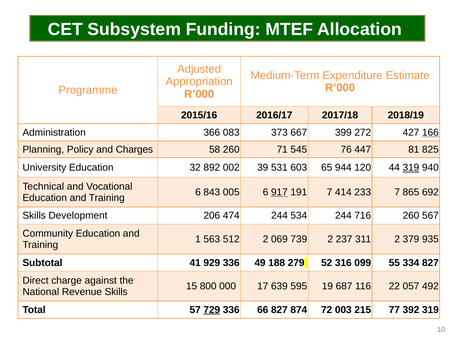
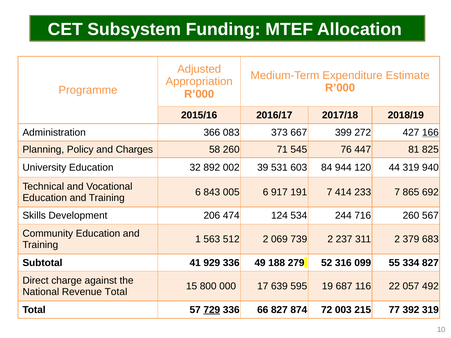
65: 65 -> 84 (327, 168)
319 underline: present -> none (411, 168)
917 underline: present -> none (279, 192)
474 244: 244 -> 124 (279, 216)
935: 935 -> 683 (430, 239)
Revenue Skills: Skills -> Total (116, 292)
